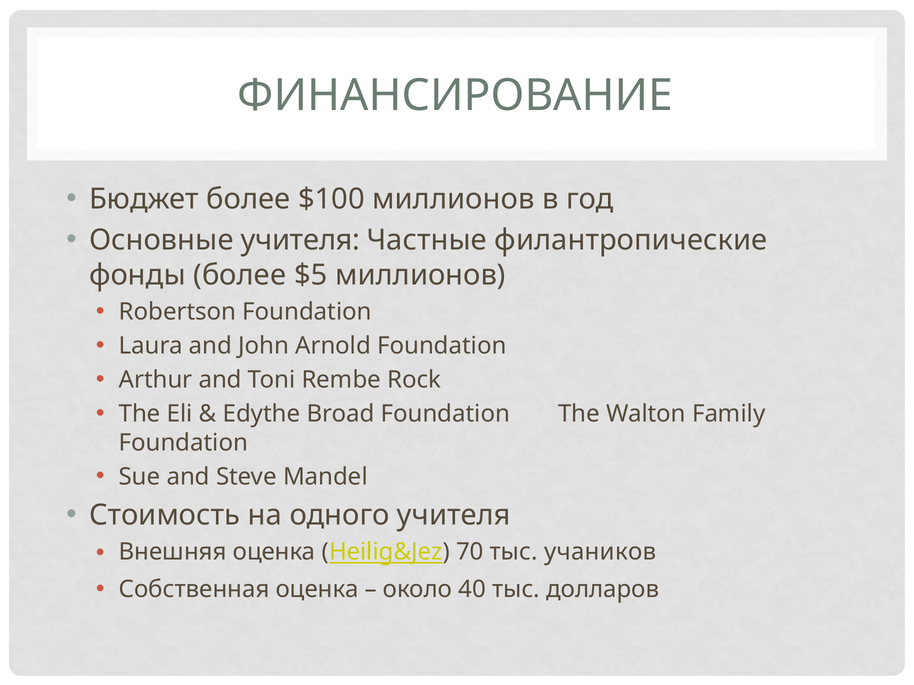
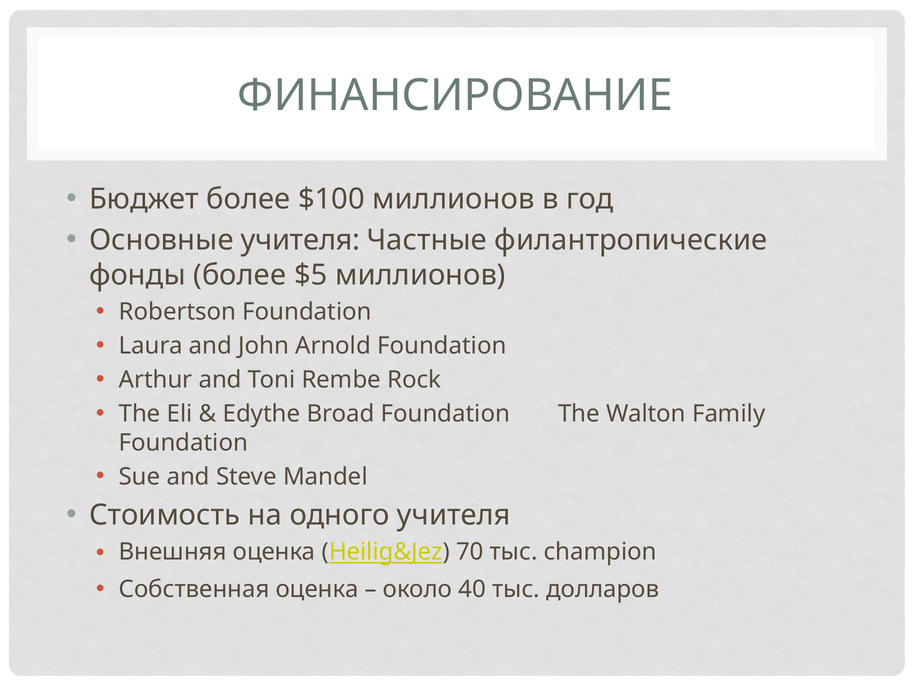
учаников: учаников -> champion (600, 552)
